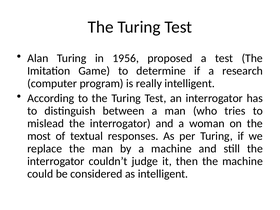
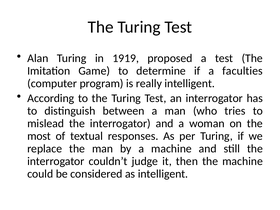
1956: 1956 -> 1919 (126, 58)
research: research -> faculties (243, 71)
